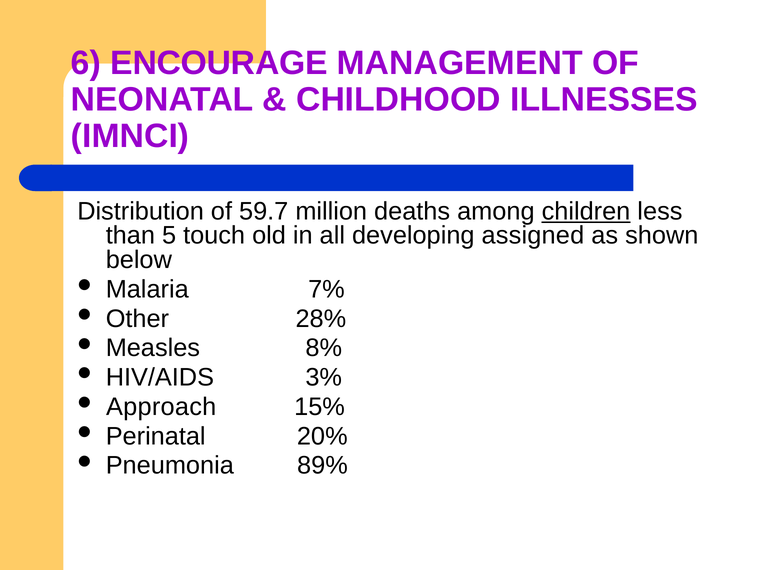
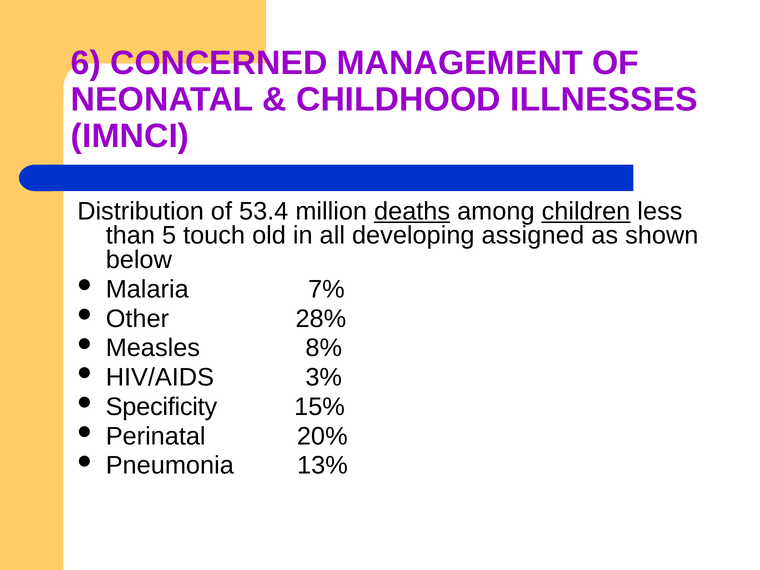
ENCOURAGE: ENCOURAGE -> CONCERNED (219, 63)
59.7: 59.7 -> 53.4 (264, 211)
deaths underline: none -> present (412, 211)
Approach: Approach -> Specificity (161, 407)
89%: 89% -> 13% (322, 466)
